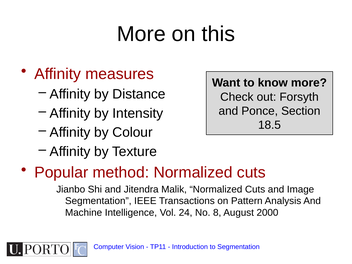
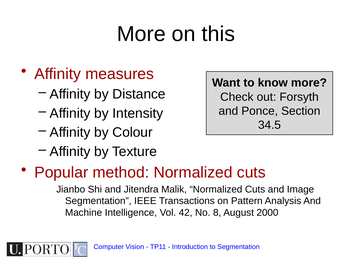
18.5: 18.5 -> 34.5 (269, 125)
24: 24 -> 42 (186, 213)
